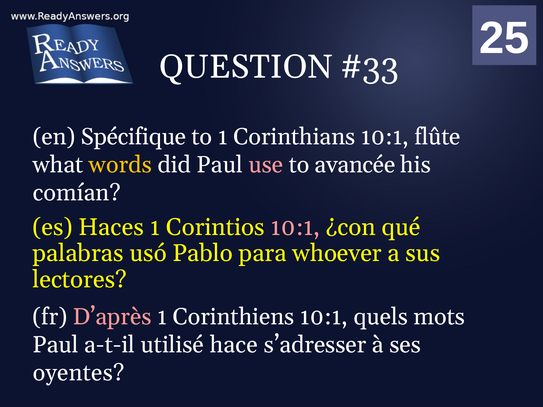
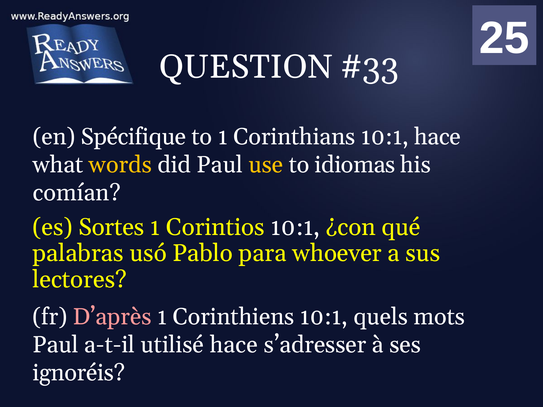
10:1 flûte: flûte -> hace (438, 137)
use colour: pink -> yellow (266, 165)
avancée: avancée -> idiomas (355, 165)
Haces: Haces -> Sortes (111, 227)
10:1 colour: pink -> white (295, 227)
oyentes: oyentes -> ignoréis (79, 373)
